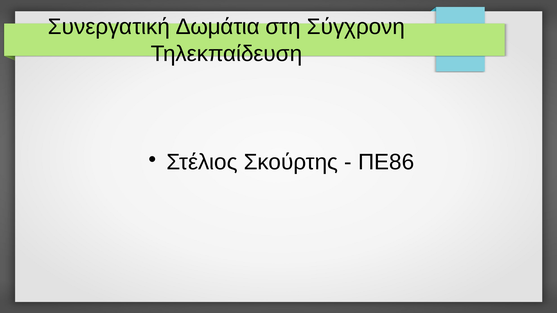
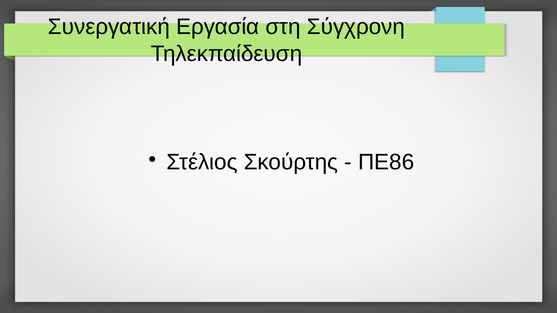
Δωμάτια: Δωμάτια -> Εργασία (218, 27)
